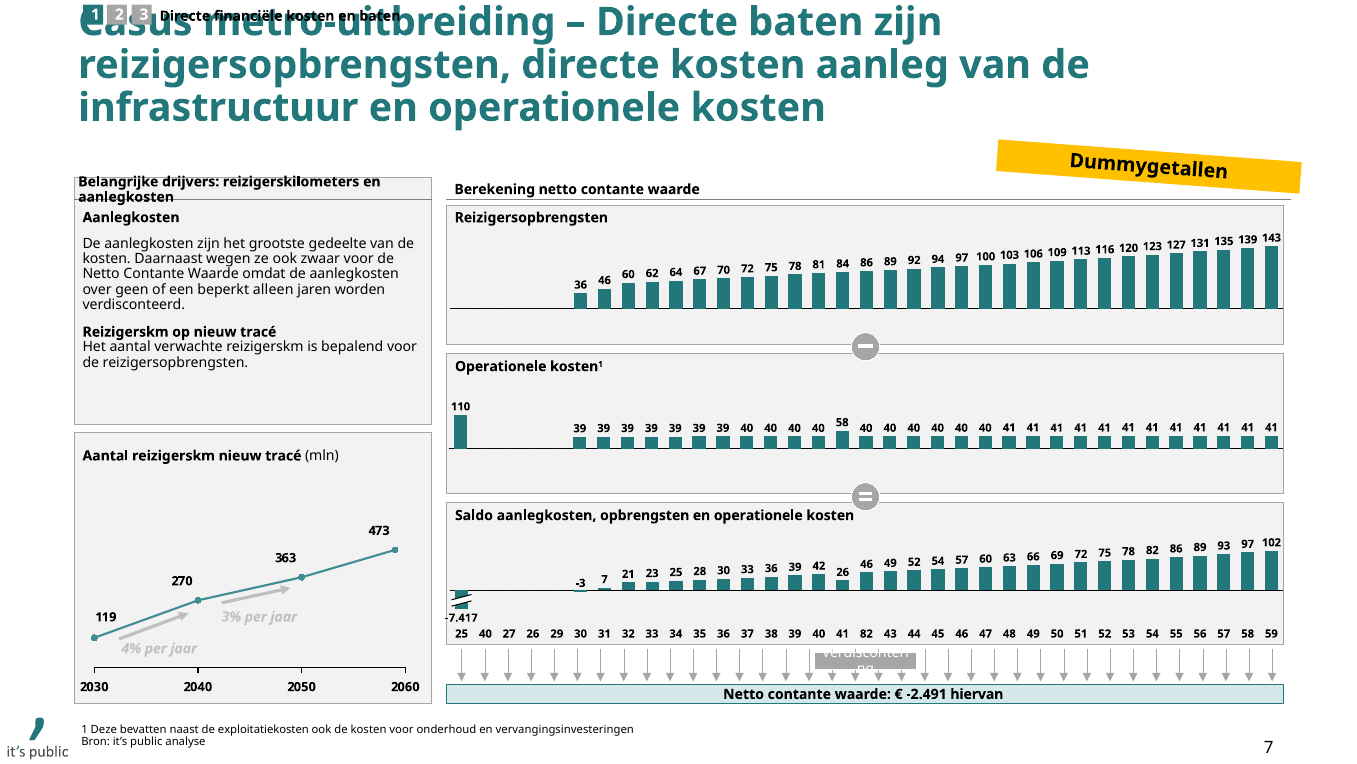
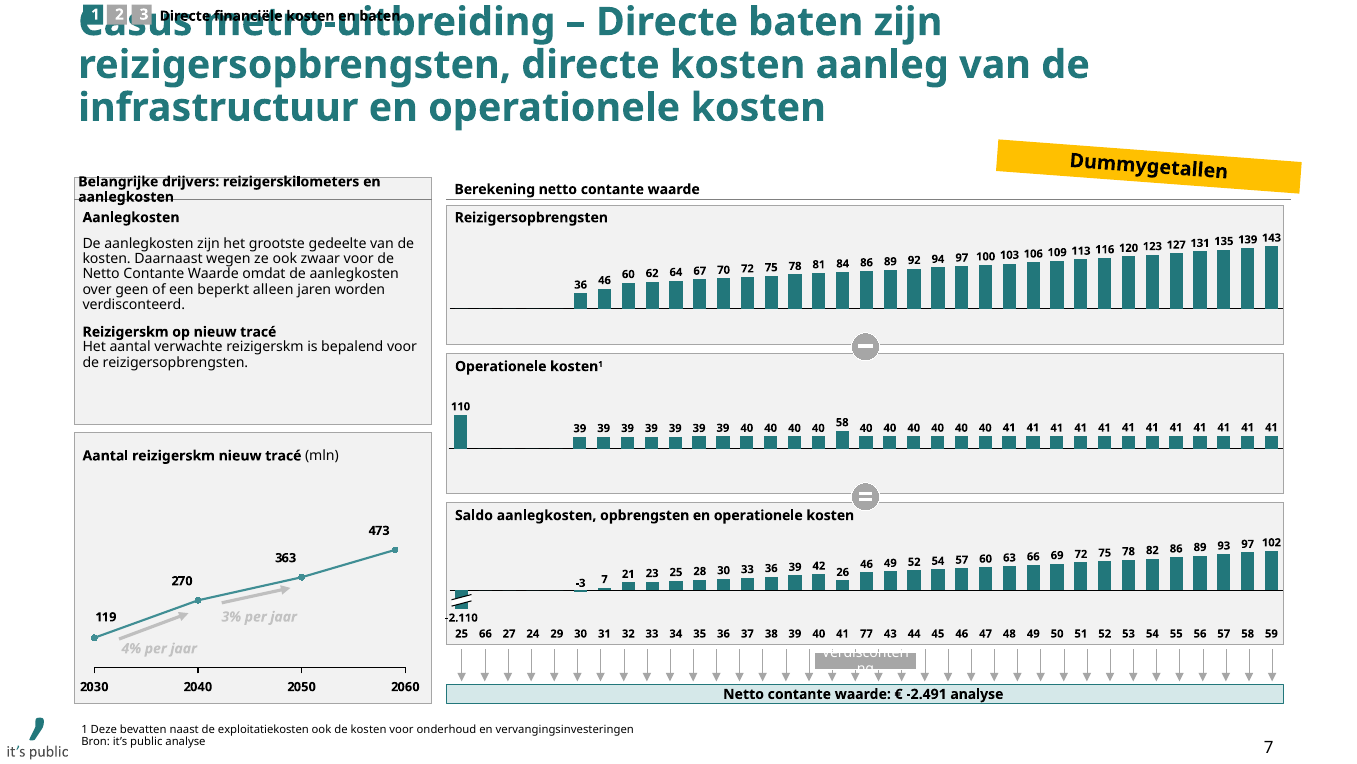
-7.417: -7.417 -> -2.110 (461, 617)
25 40: 40 -> 66 (485, 633)
27 26: 26 -> 24 (533, 633)
41 82: 82 -> 77 (866, 633)
-2.491 hiervan: hiervan -> analyse (977, 694)
